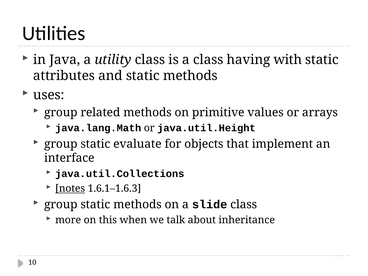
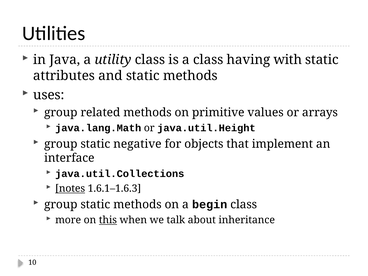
evaluate: evaluate -> negative (137, 144)
slide: slide -> begin (210, 204)
this underline: none -> present (108, 220)
